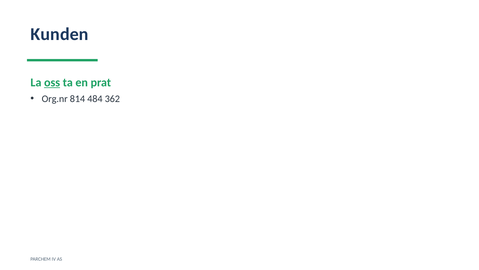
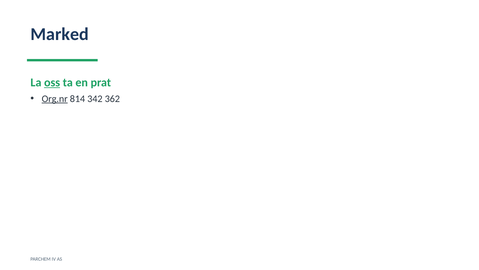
Kunden: Kunden -> Marked (60, 34)
Org.nr underline: none -> present (55, 98)
484: 484 -> 342 (95, 98)
